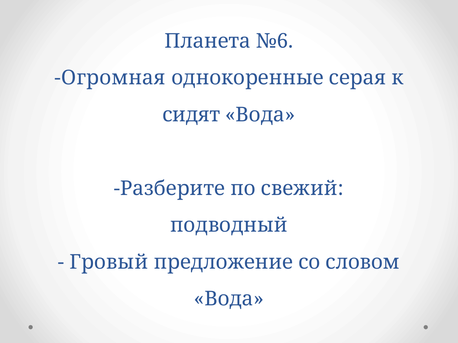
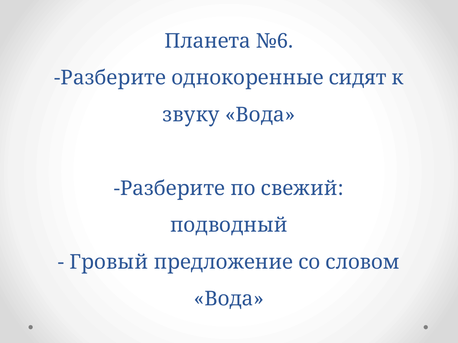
Огромная: Огромная -> Разберите (110, 78)
серая: серая -> сидят (358, 78)
сидят: сидят -> звуку (191, 115)
